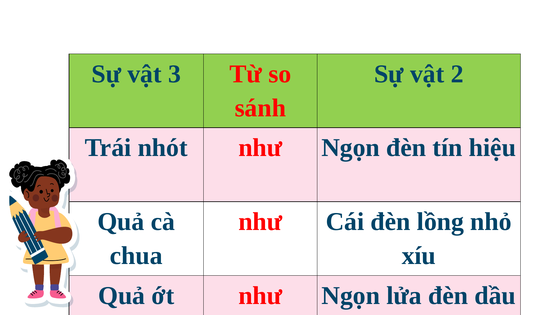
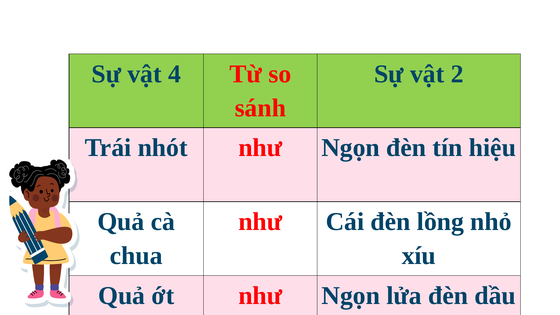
3: 3 -> 4 (175, 74)
